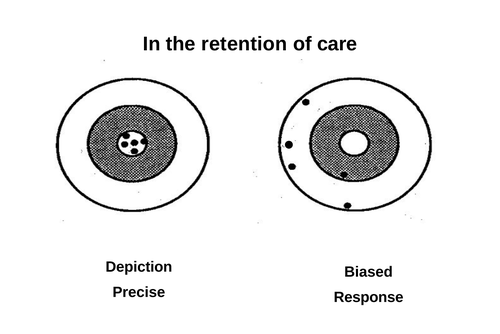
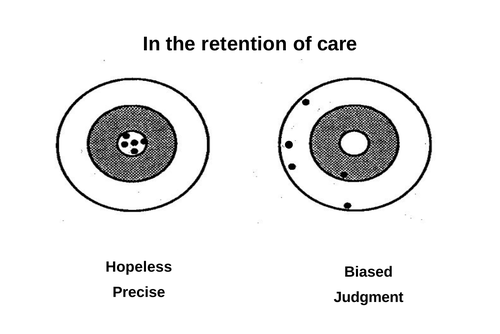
Depiction: Depiction -> Hopeless (139, 266)
Response: Response -> Judgment (369, 297)
